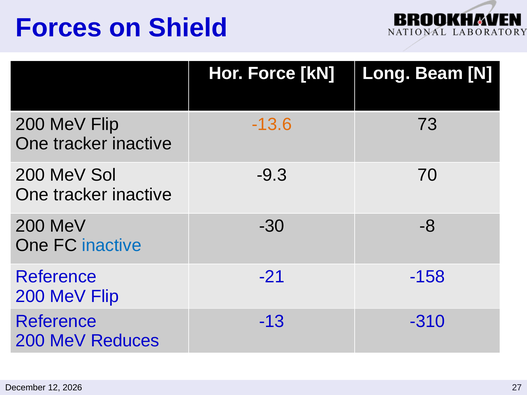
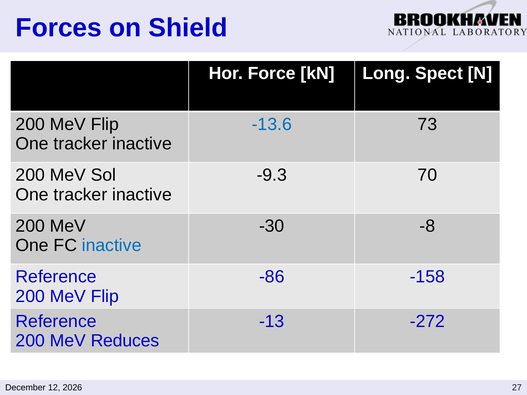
Beam: Beam -> Spect (439, 73)
-13.6 colour: orange -> blue (272, 124)
-21: -21 -> -86 (272, 277)
-310: -310 -> -272 (427, 321)
